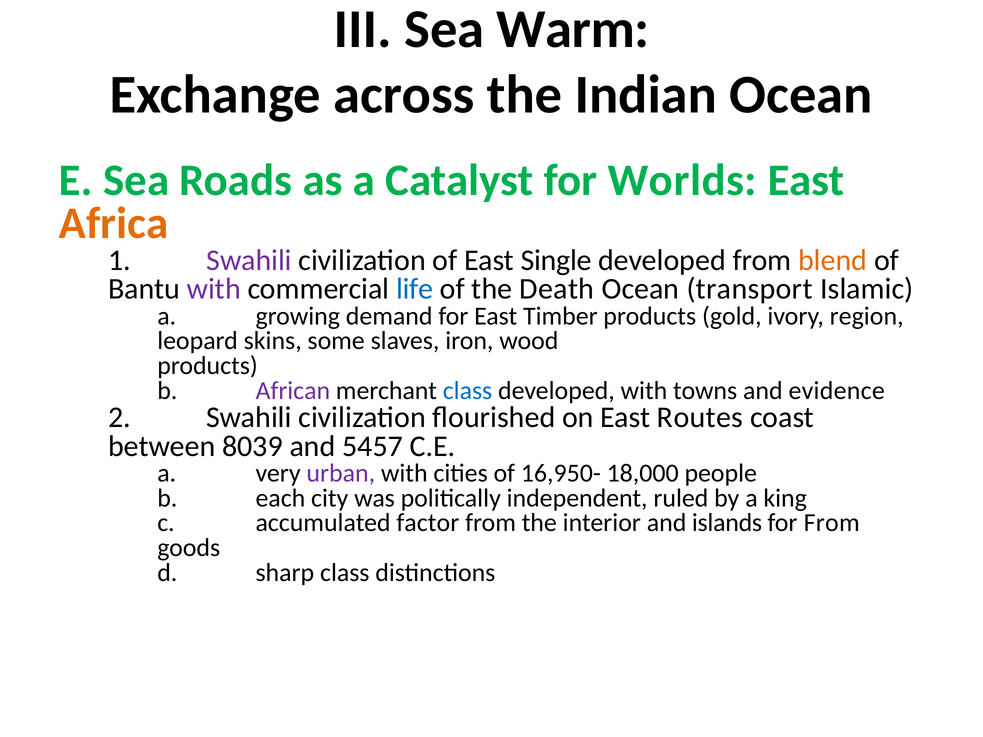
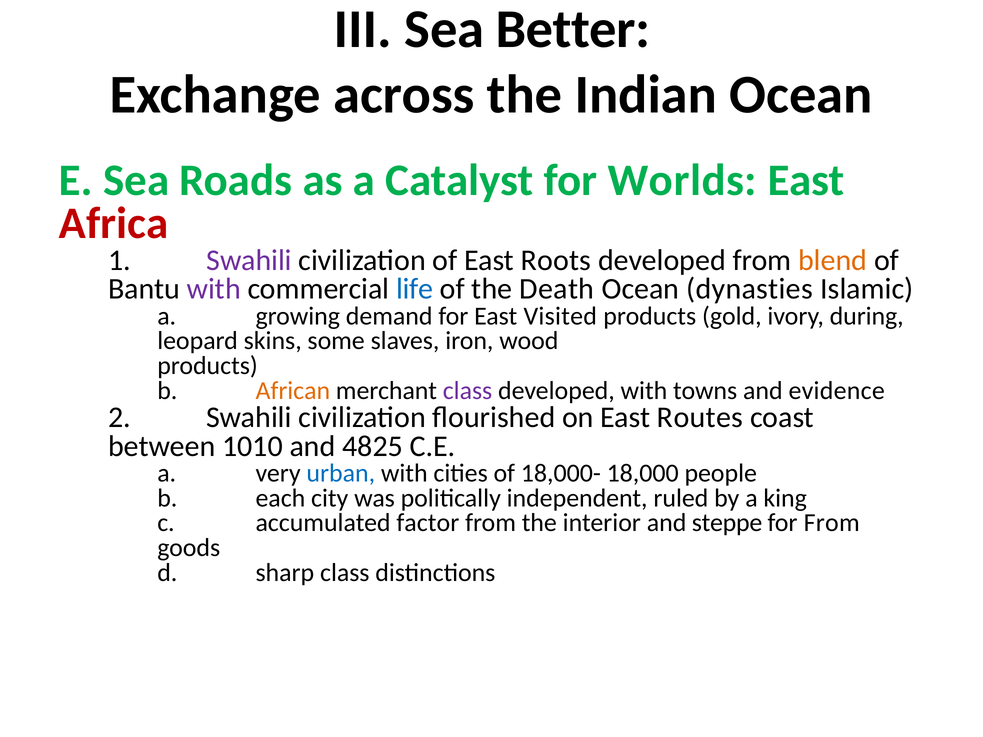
Warm: Warm -> Better (573, 29)
Africa colour: orange -> red (114, 224)
Single: Single -> Roots (556, 260)
transport: transport -> dynasties (750, 289)
Timber: Timber -> Visited (560, 316)
region: region -> during (867, 316)
African colour: purple -> orange (293, 391)
class colour: blue -> purple (468, 391)
8039: 8039 -> 1010 (252, 446)
5457: 5457 -> 4825 (373, 446)
urban colour: purple -> blue (341, 473)
16,950-: 16,950- -> 18,000- (561, 473)
islands: islands -> steppe (727, 523)
